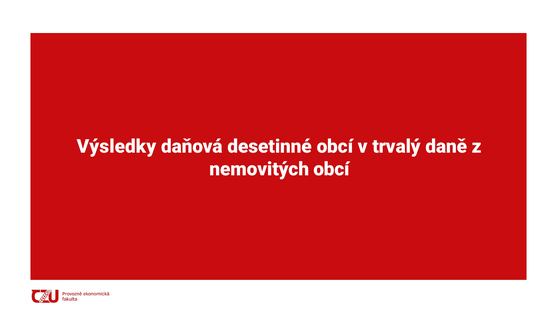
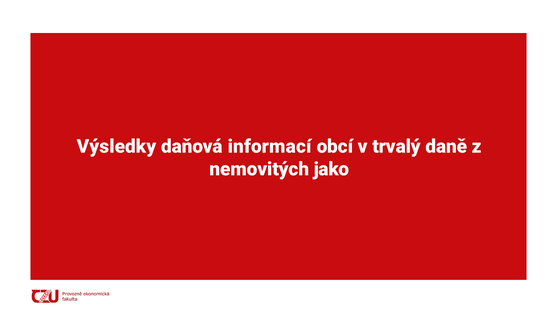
desetinné: desetinné -> informací (270, 147)
nemovitých obcí: obcí -> jako (331, 169)
